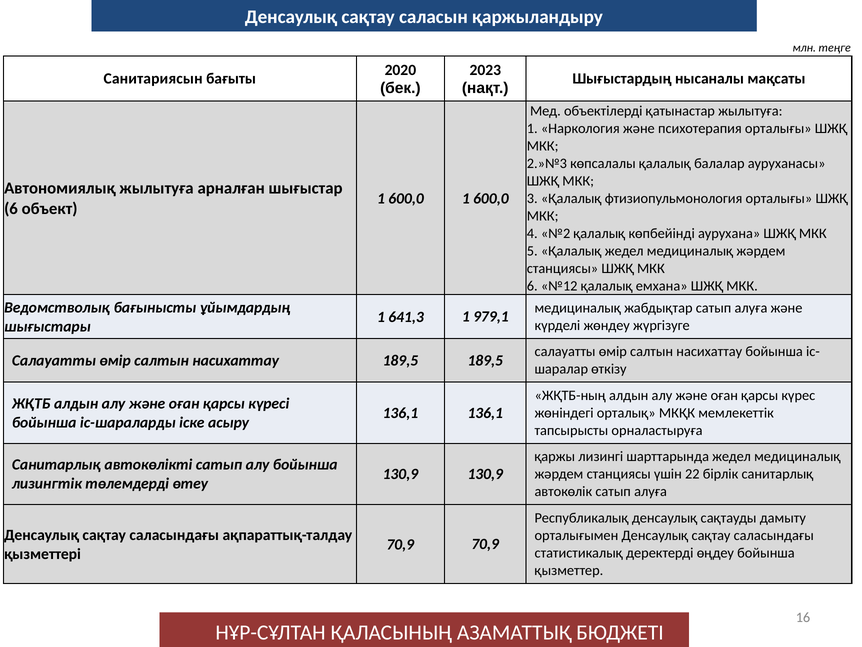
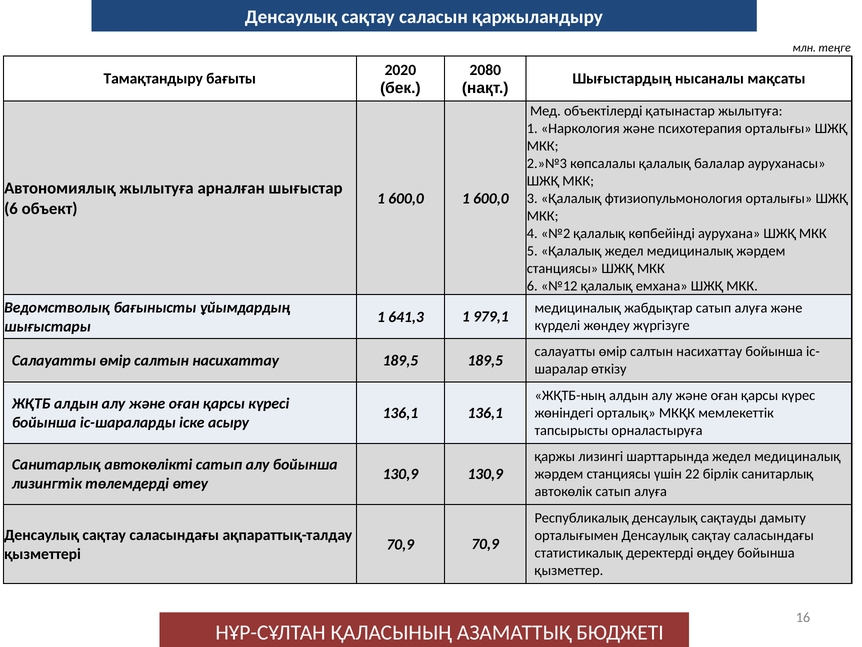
2023: 2023 -> 2080 (485, 70)
Санитариясын: Санитариясын -> Тамақтандыру (153, 79)
